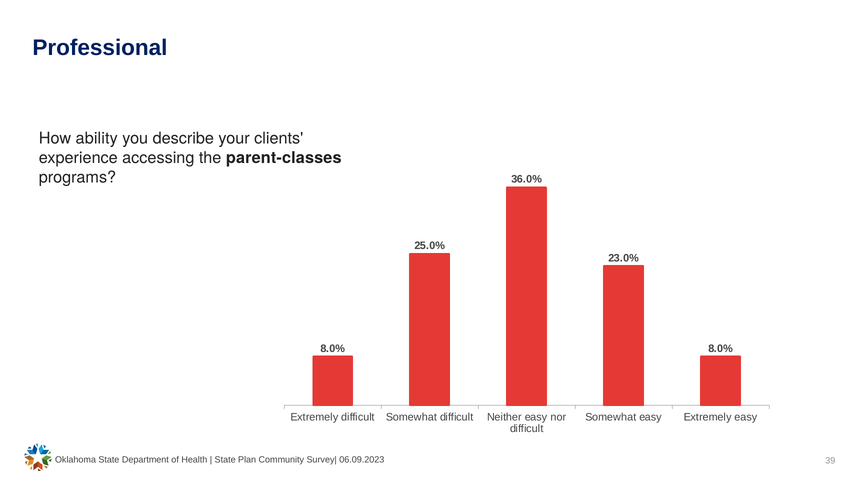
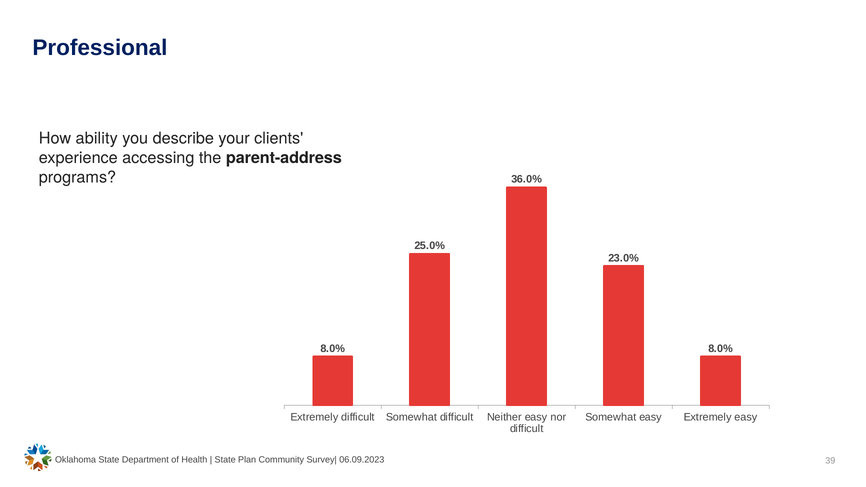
parent-classes: parent-classes -> parent-address (284, 158)
